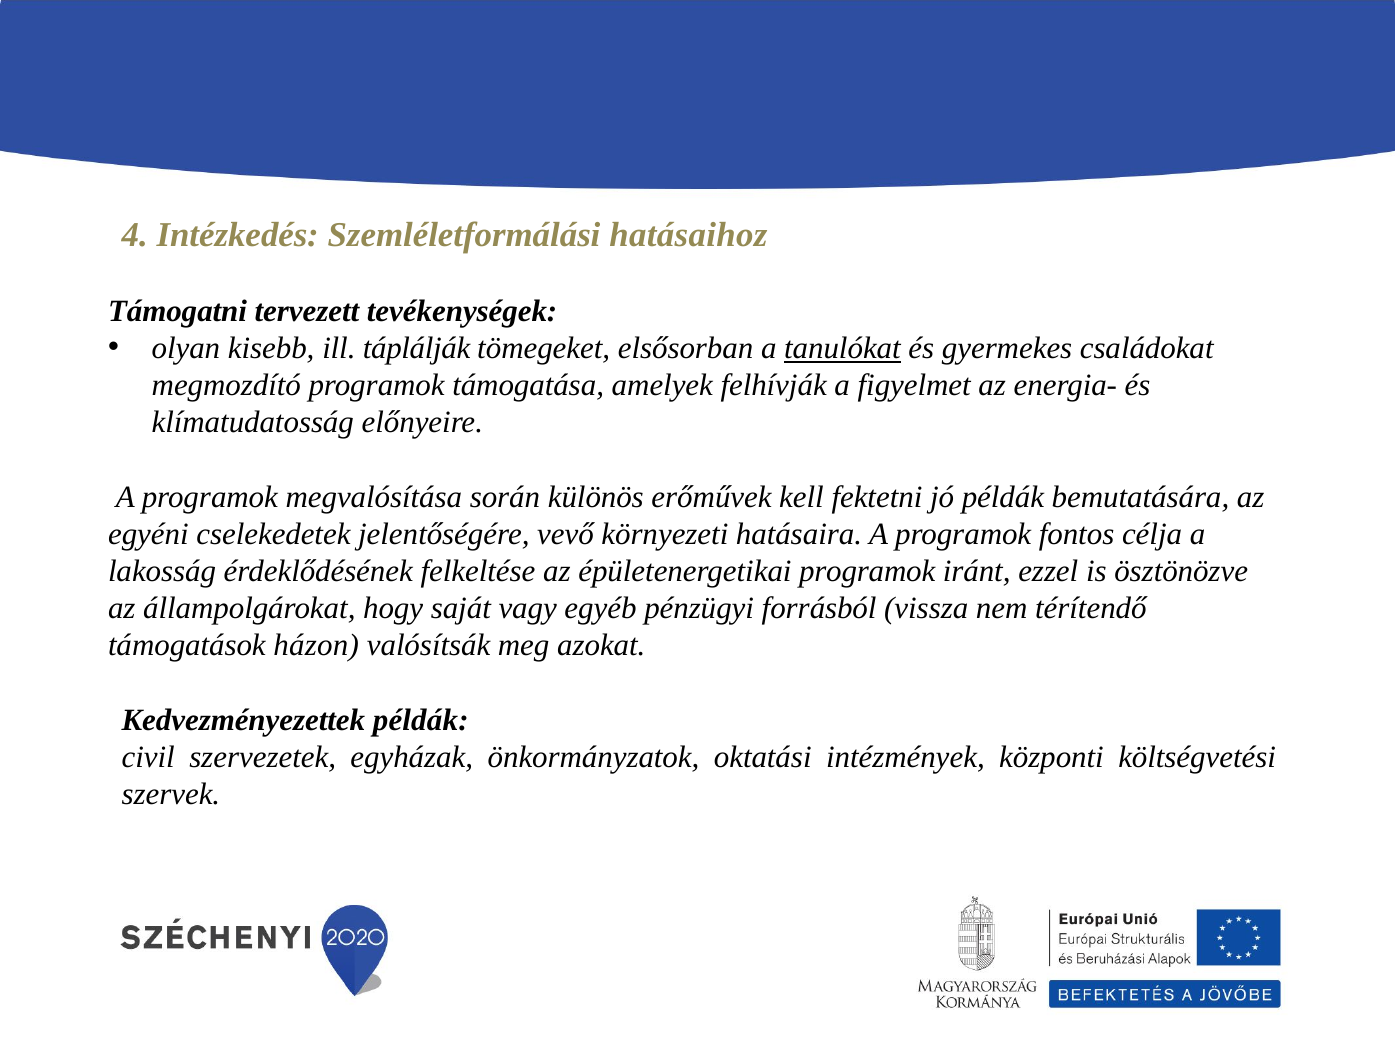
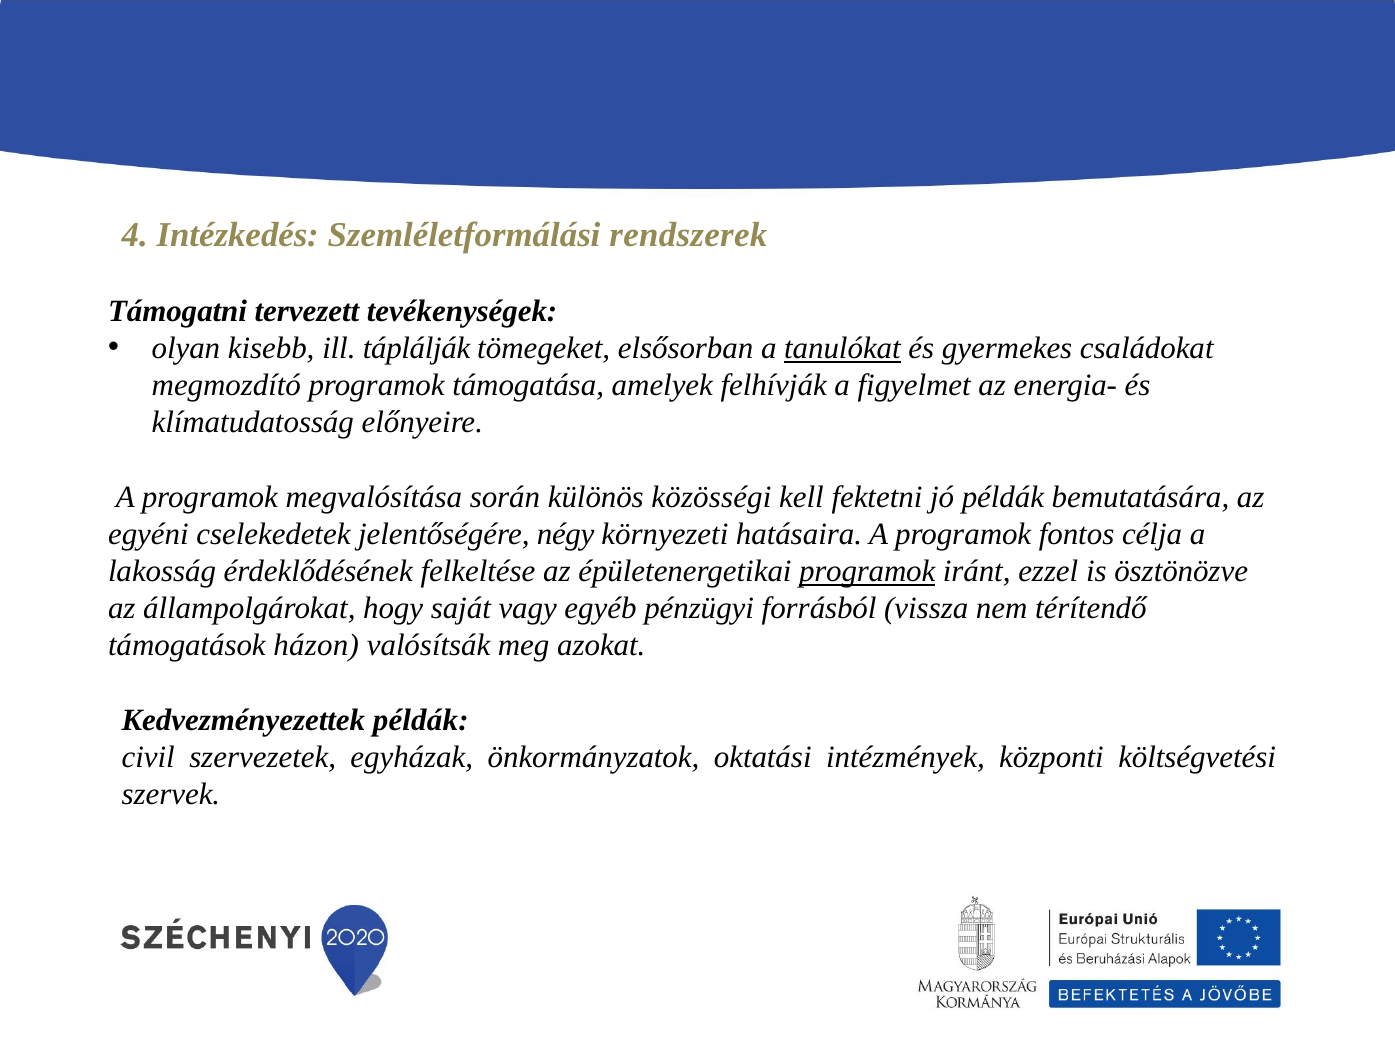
hatásaihoz: hatásaihoz -> rendszerek (688, 235)
erőművek: erőművek -> közösségi (711, 497)
vevő: vevő -> négy (566, 534)
programok underline: none -> present (867, 572)
